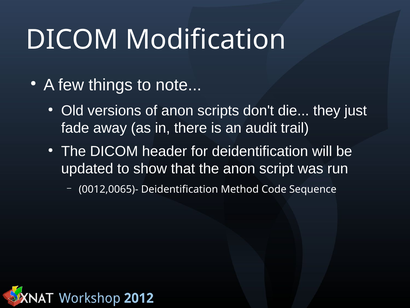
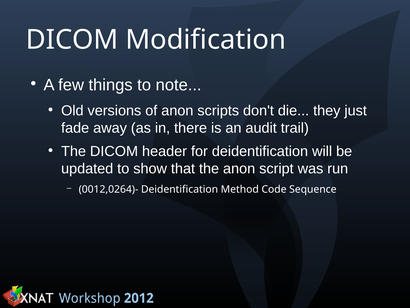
0012,0065)-: 0012,0065)- -> 0012,0264)- (109, 189)
